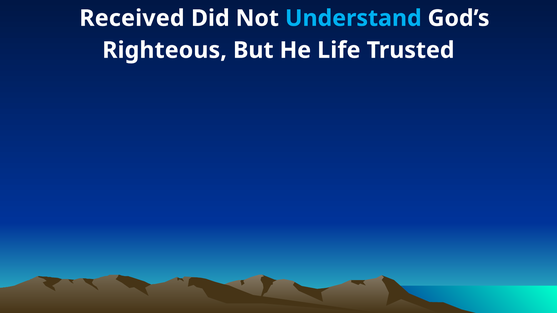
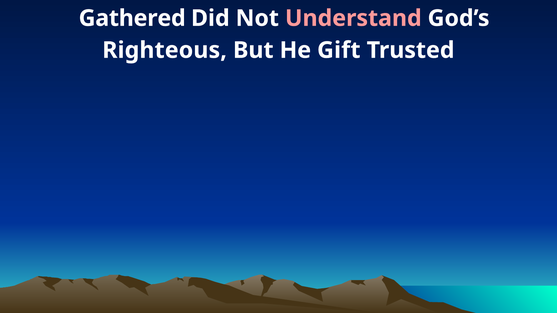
Received: Received -> Gathered (132, 18)
Understand colour: light blue -> pink (353, 18)
Life: Life -> Gift (339, 50)
